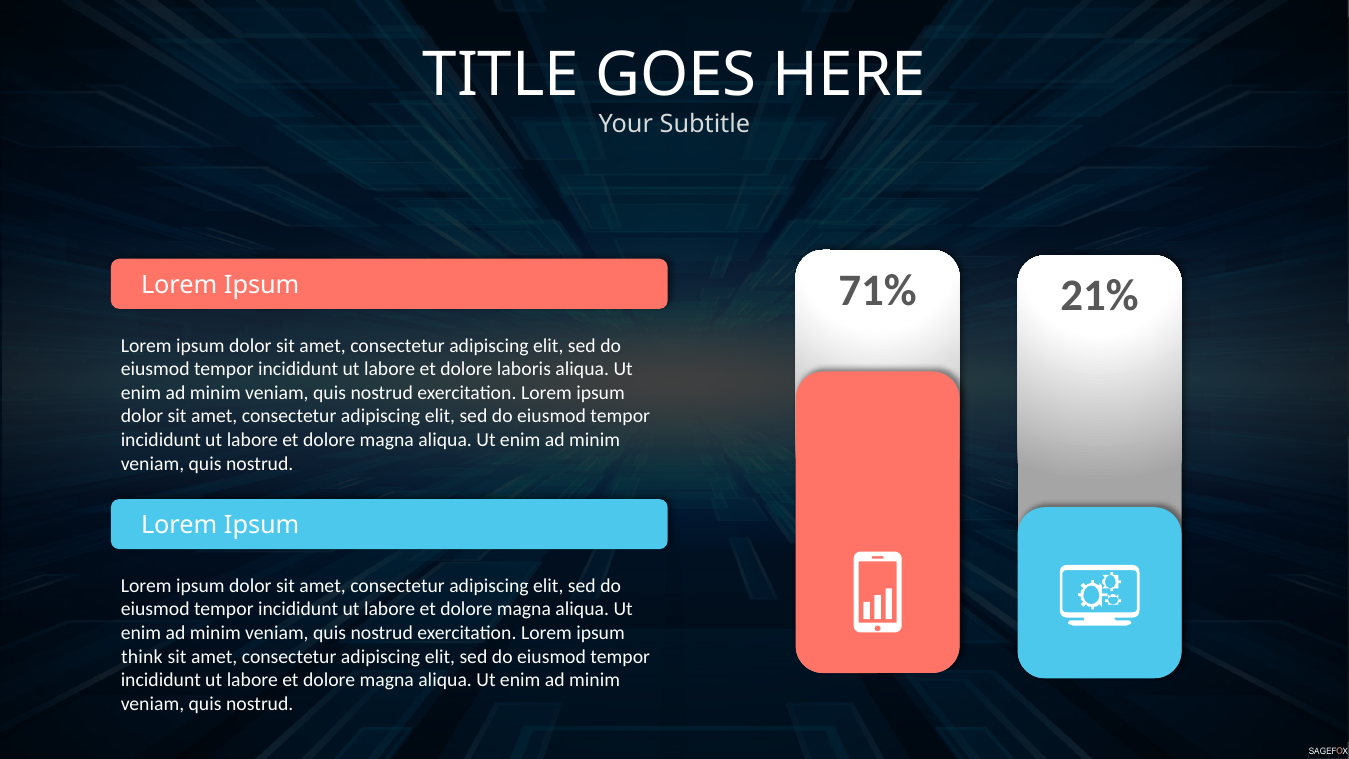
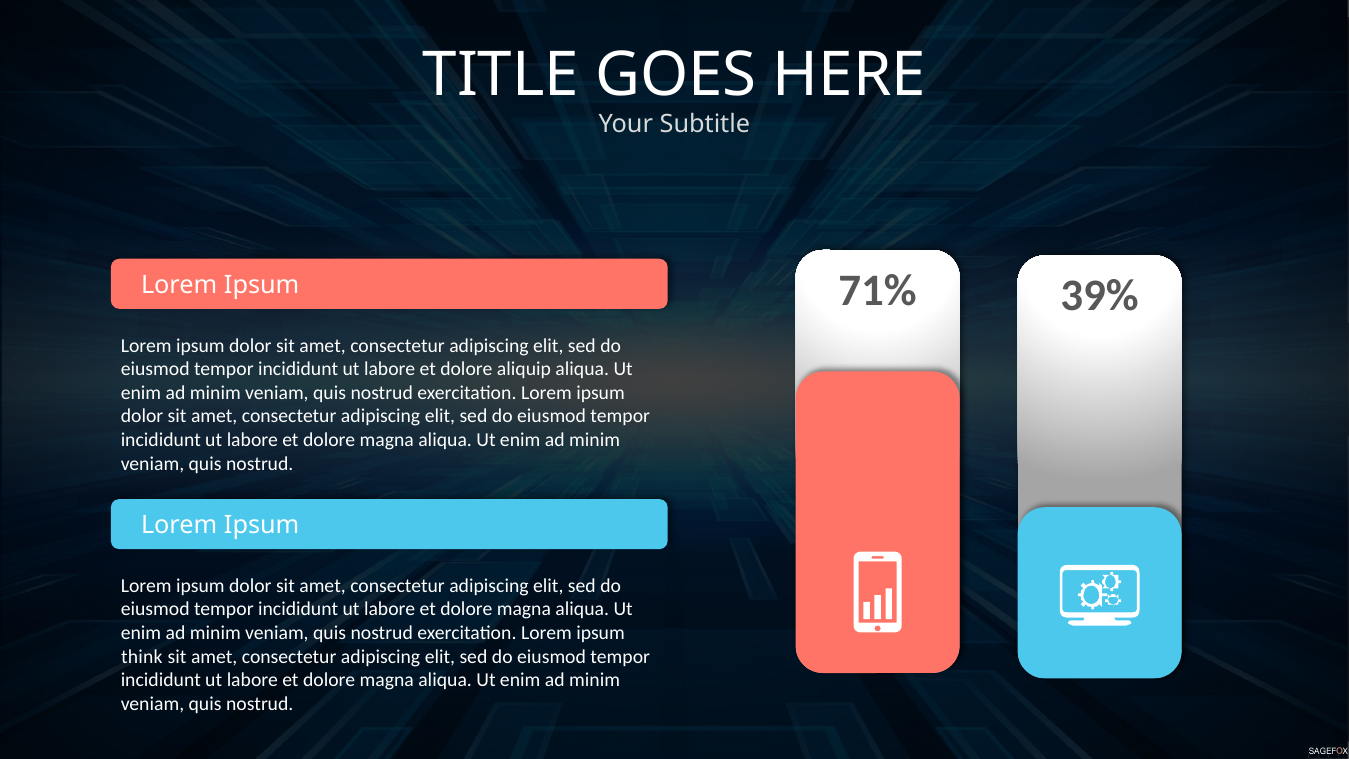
21%: 21% -> 39% (1100, 296)
laboris: laboris -> aliquip (524, 369)
